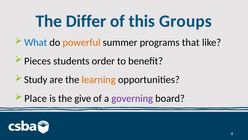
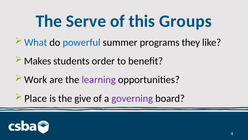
Differ: Differ -> Serve (86, 21)
powerful colour: orange -> blue (82, 42)
that: that -> they (191, 42)
Pieces: Pieces -> Makes (38, 61)
Study: Study -> Work (36, 79)
learning colour: orange -> purple (99, 79)
